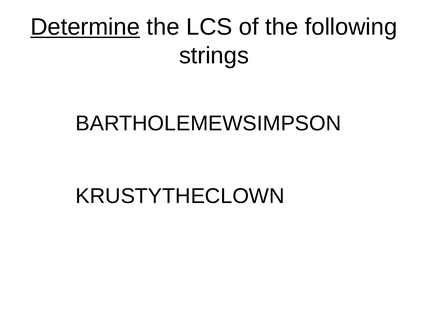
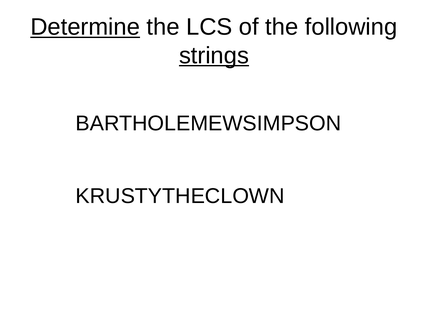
strings underline: none -> present (214, 56)
